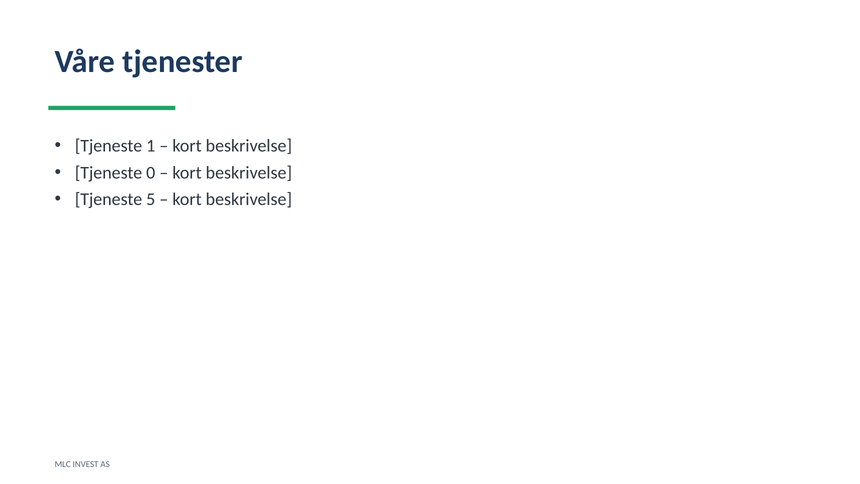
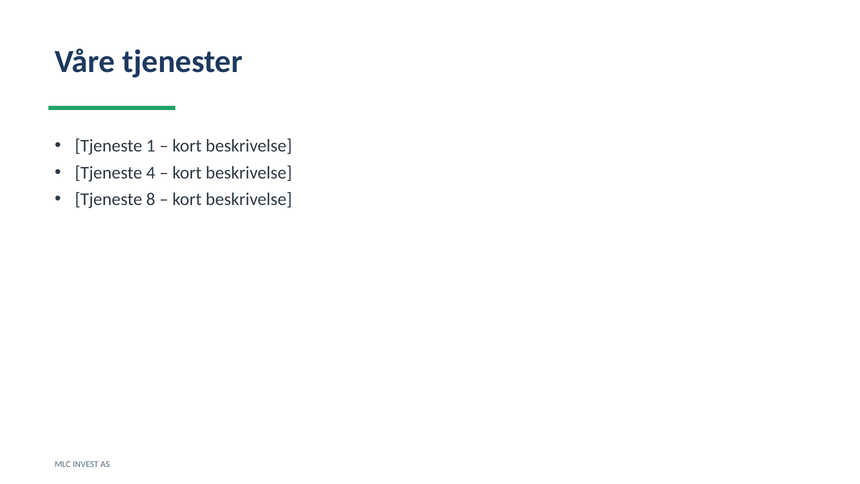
0: 0 -> 4 (151, 173)
5: 5 -> 8 (151, 199)
